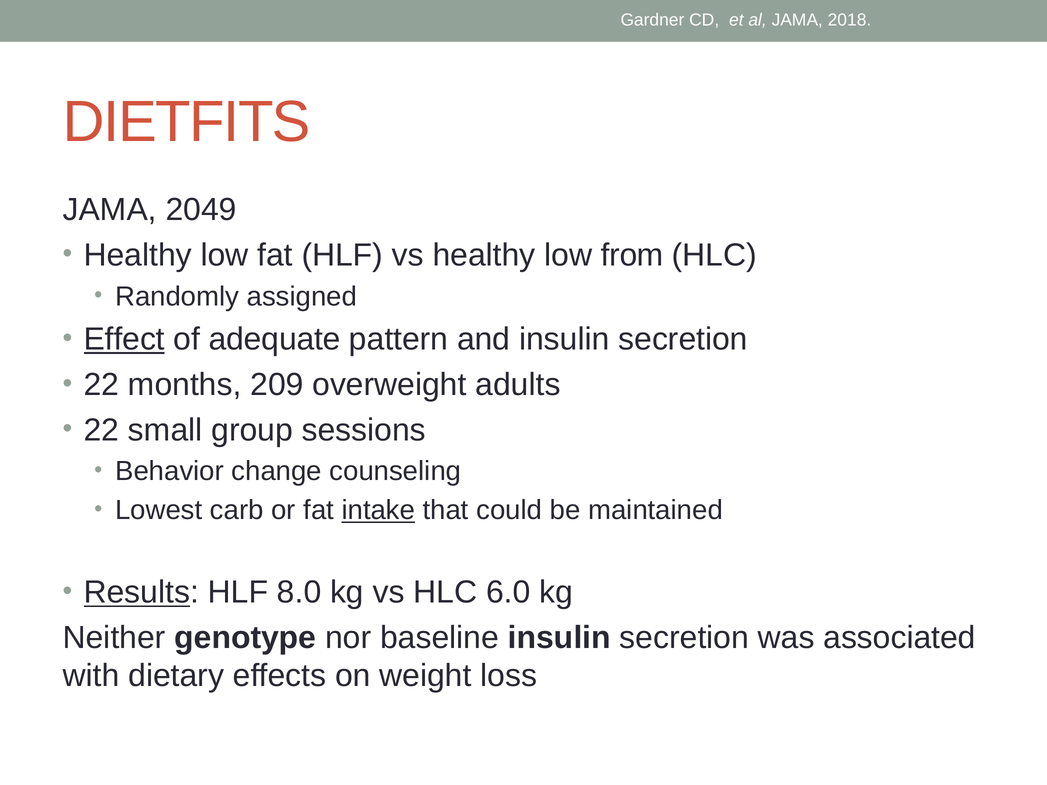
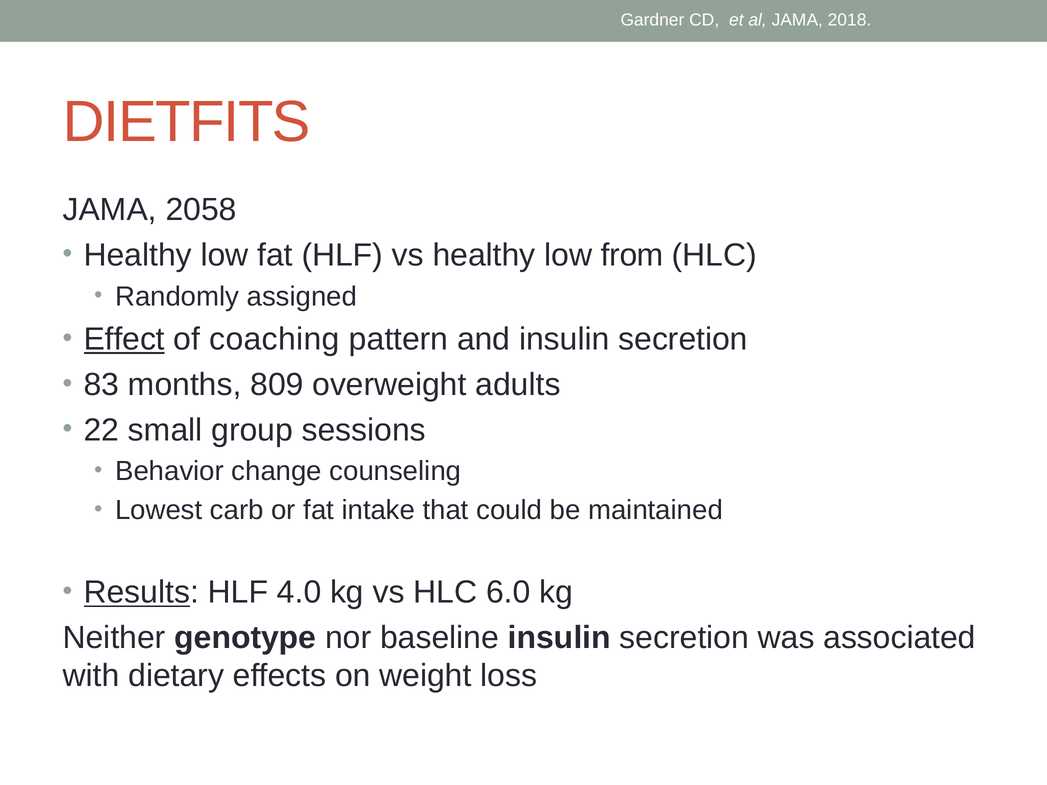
2049: 2049 -> 2058 (201, 210)
adequate: adequate -> coaching (274, 340)
22: 22 -> 83 (102, 385)
209: 209 -> 809 (277, 385)
intake underline: present -> none (378, 510)
8.0: 8.0 -> 4.0 (299, 592)
